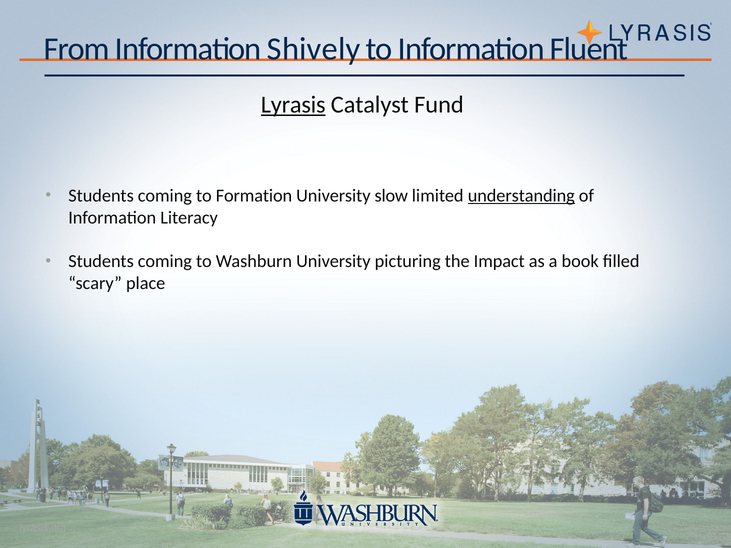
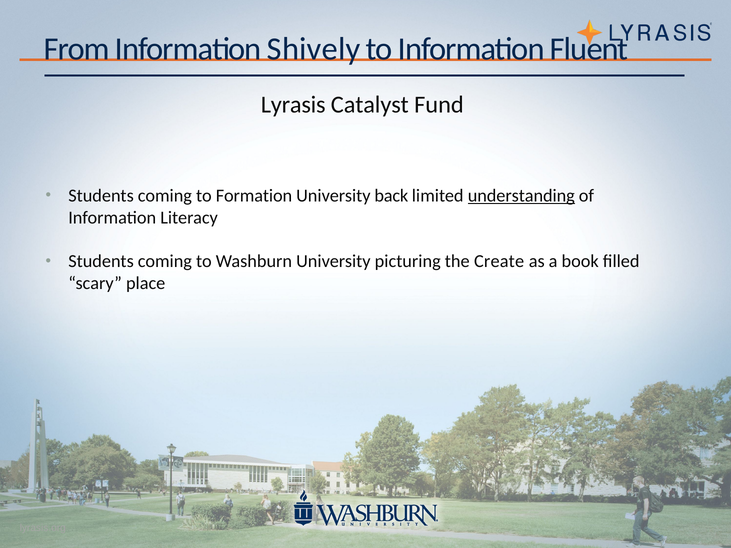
Lyrasis underline: present -> none (293, 105)
slow: slow -> back (391, 196)
Impact: Impact -> Create (499, 262)
